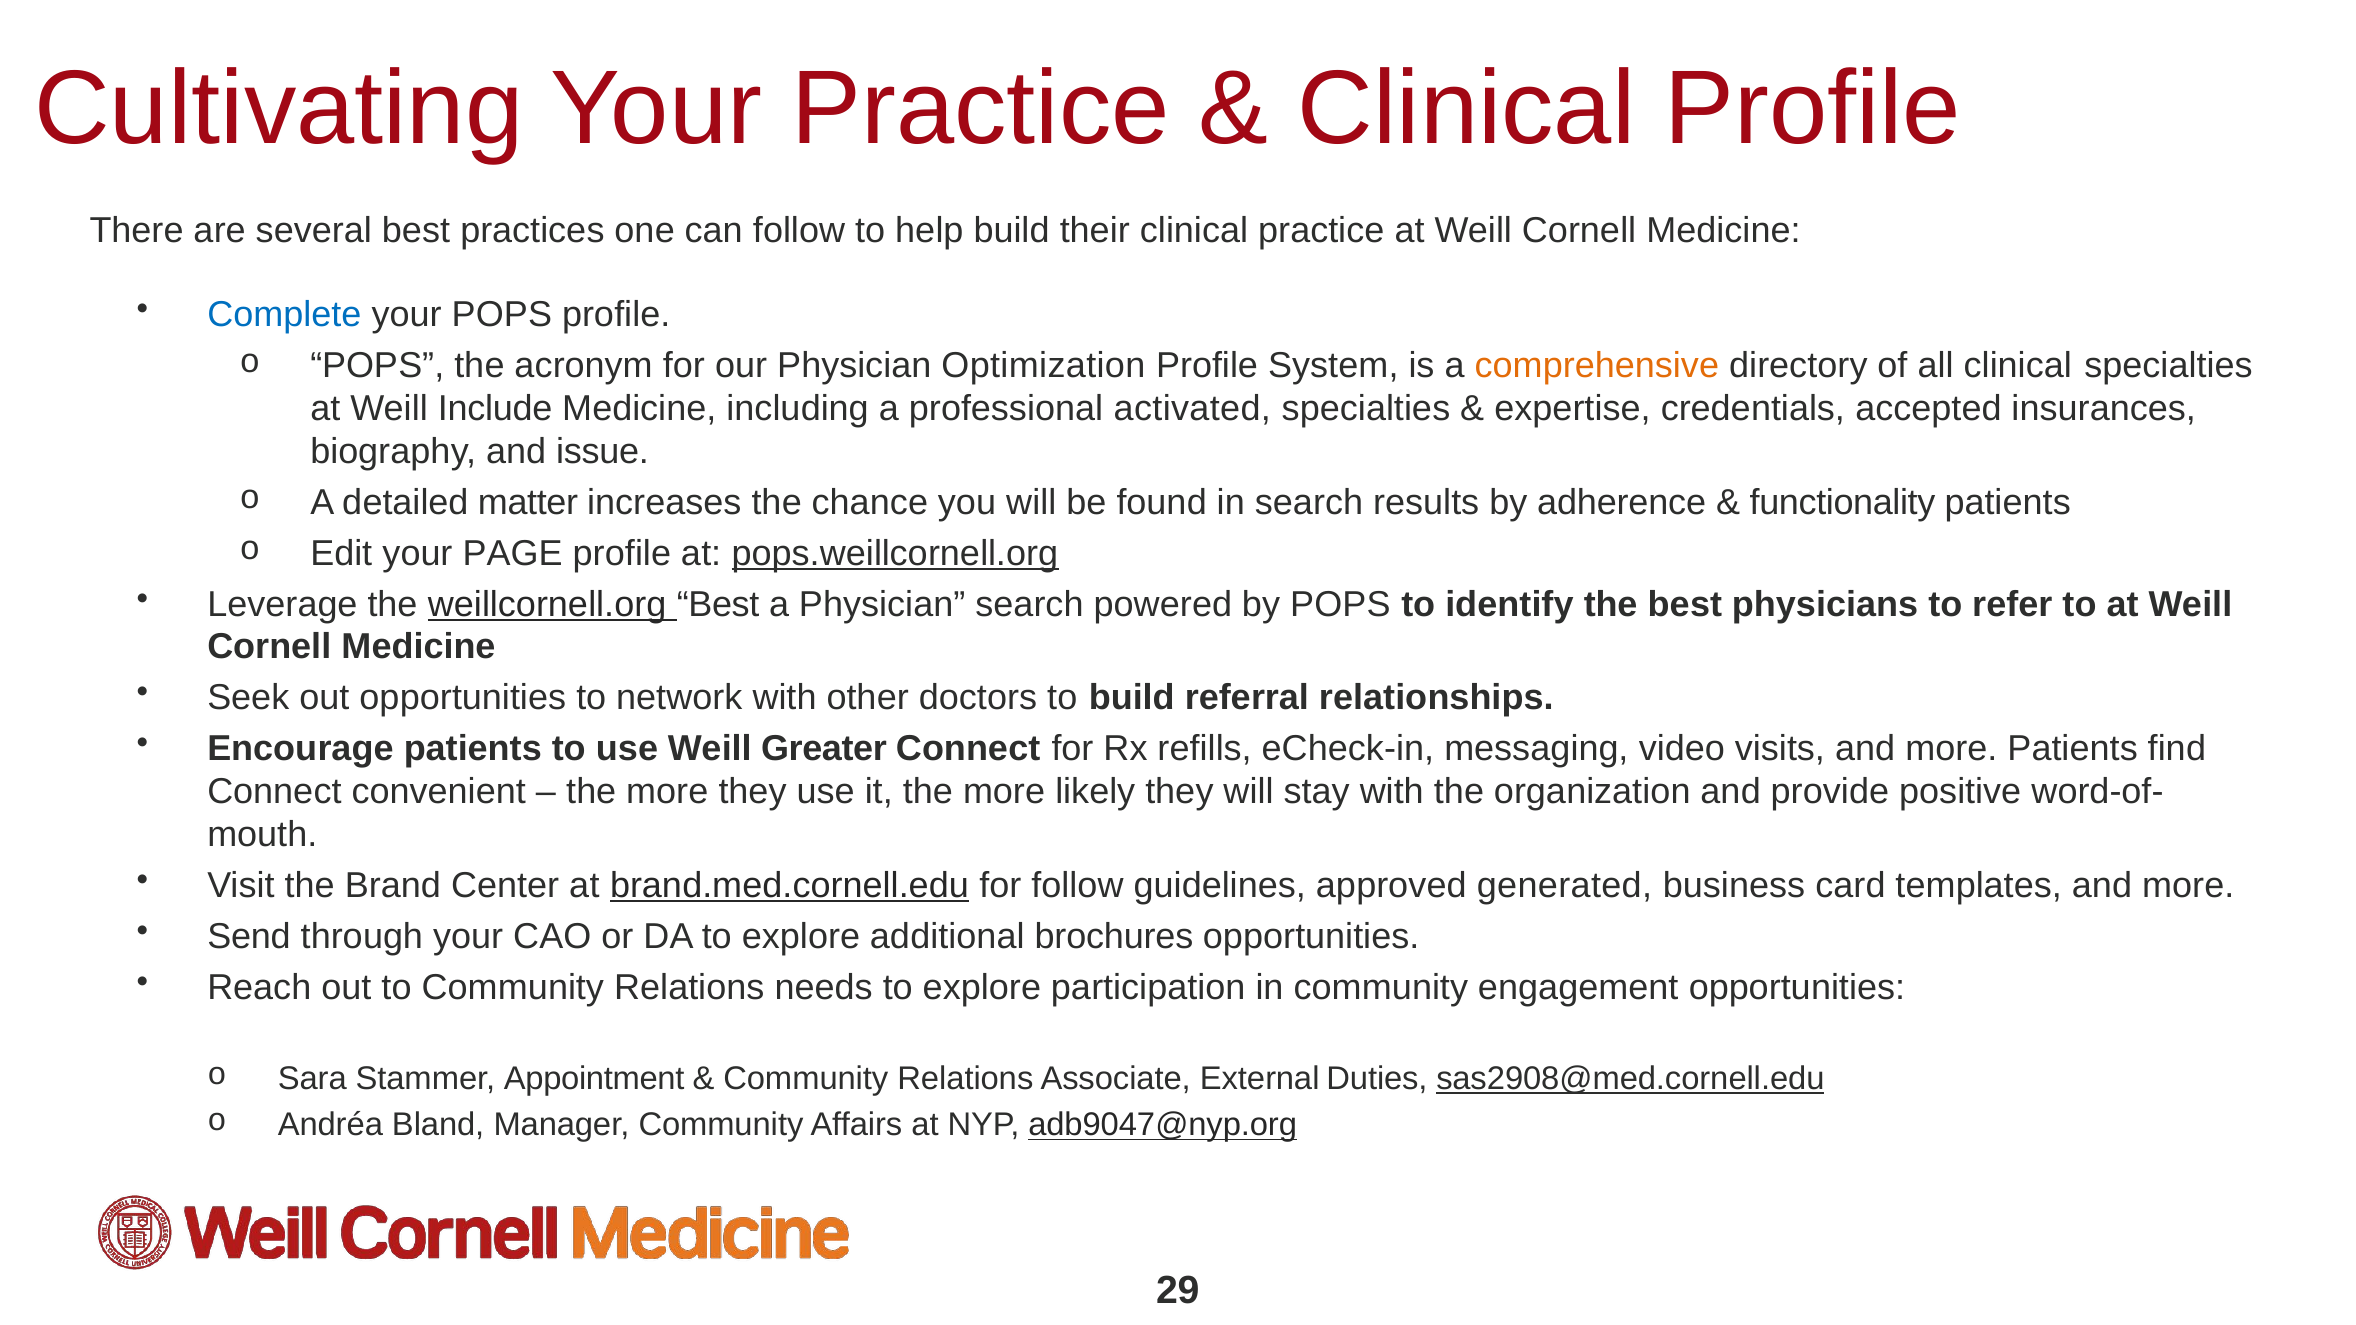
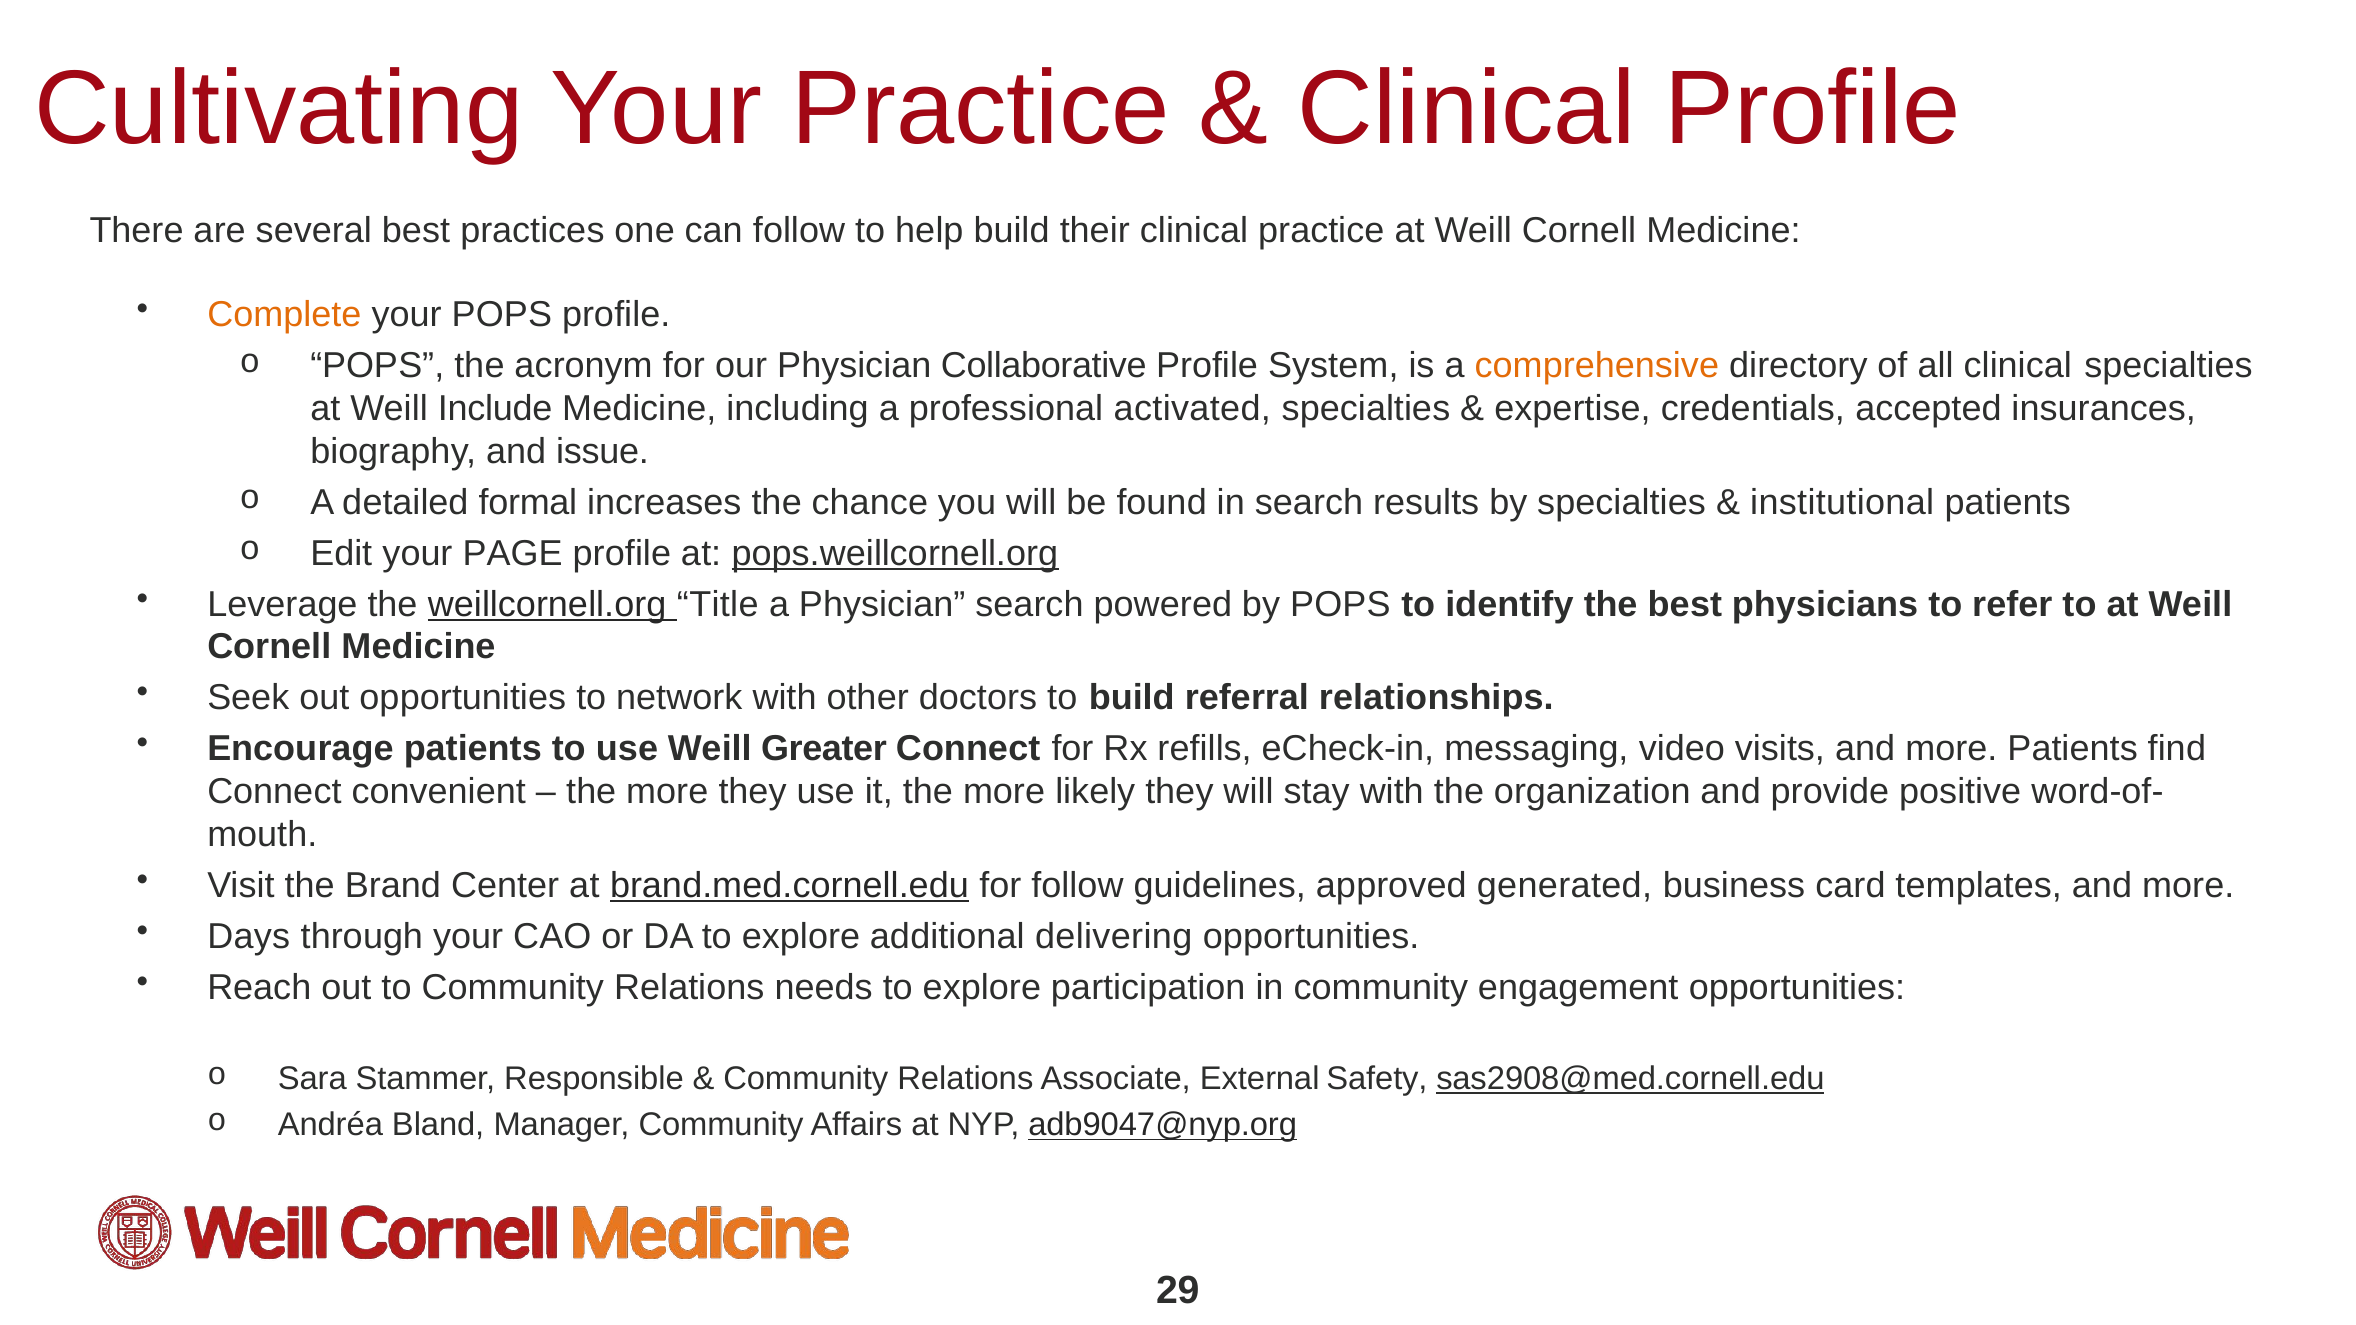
Complete colour: blue -> orange (284, 315)
Optimization: Optimization -> Collaborative (1044, 366)
matter: matter -> formal (528, 502)
by adherence: adherence -> specialties (1622, 502)
functionality: functionality -> institutional (1842, 502)
weillcornell.org Best: Best -> Title (718, 604)
Send: Send -> Days (249, 937)
brochures: brochures -> delivering (1114, 937)
Appointment: Appointment -> Responsible (594, 1079)
Duties: Duties -> Safety (1377, 1079)
